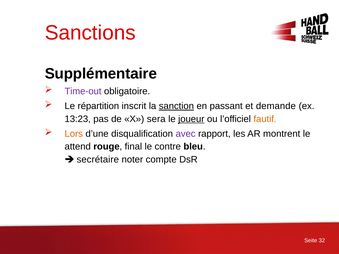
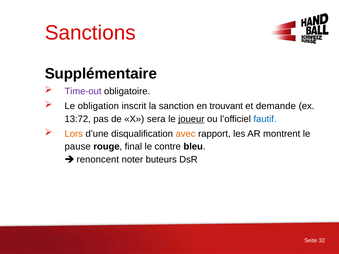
répartition: répartition -> obligation (98, 106)
sanction underline: present -> none (176, 106)
passant: passant -> trouvant (226, 106)
13:23: 13:23 -> 13:72 (78, 119)
fautif colour: orange -> blue (265, 119)
avec colour: purple -> orange (186, 134)
attend: attend -> pause (78, 147)
secrétaire: secrétaire -> renoncent (98, 160)
compte: compte -> buteurs (161, 160)
